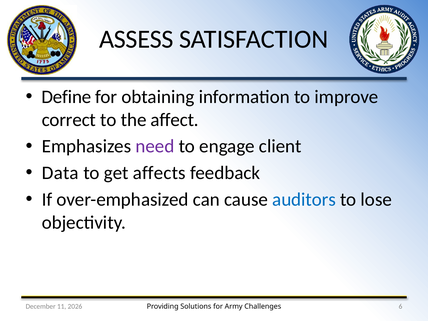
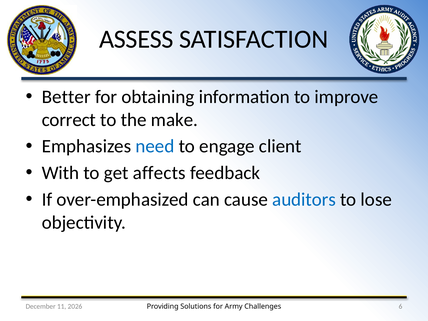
Define: Define -> Better (66, 97)
affect: affect -> make (174, 120)
need colour: purple -> blue (155, 146)
Data: Data -> With (60, 173)
